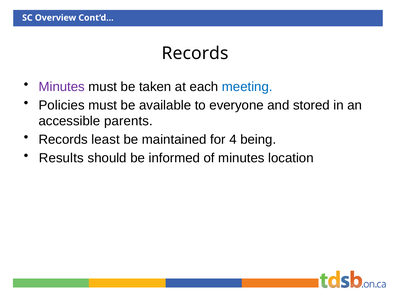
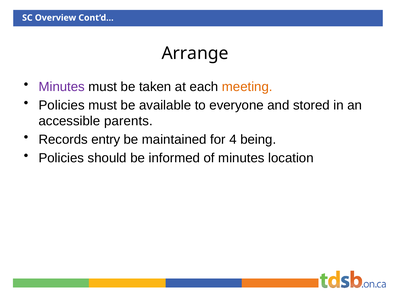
Records: Records -> Arrange (195, 53)
meeting colour: blue -> orange (247, 87)
least: least -> entry (106, 140)
Results: Results -> Policies (61, 158)
